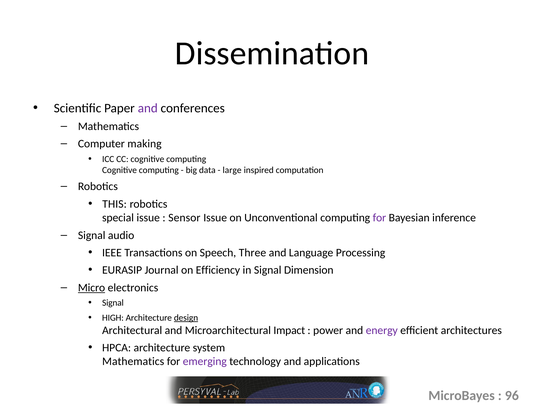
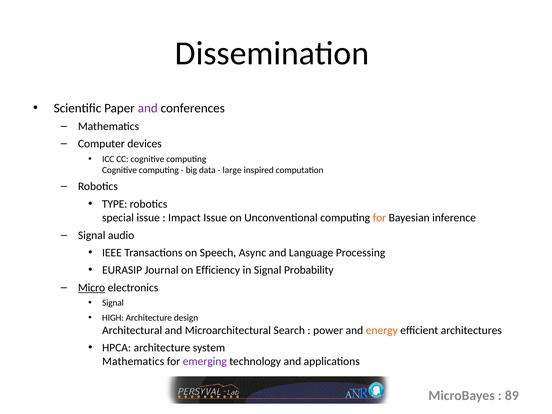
making: making -> devices (145, 144)
THIS: THIS -> TYPE (115, 204)
Sensor: Sensor -> Impact (184, 218)
for colour: purple -> orange (379, 218)
Three: Three -> Async (252, 253)
Dimension: Dimension -> Probability (309, 270)
design underline: present -> none (186, 318)
Impact: Impact -> Search (289, 330)
energy colour: purple -> orange (382, 330)
96: 96 -> 89 (512, 396)
